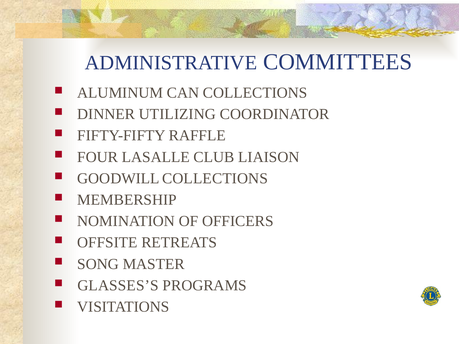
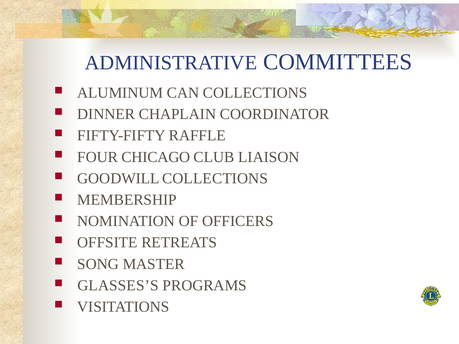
UTILIZING: UTILIZING -> CHAPLAIN (177, 114)
LASALLE: LASALLE -> CHICAGO (156, 157)
